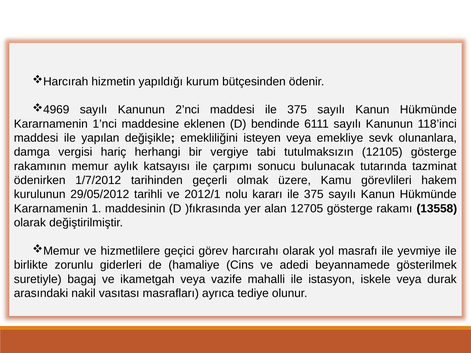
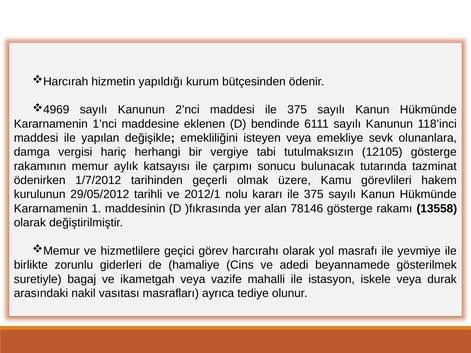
12705: 12705 -> 78146 (307, 209)
